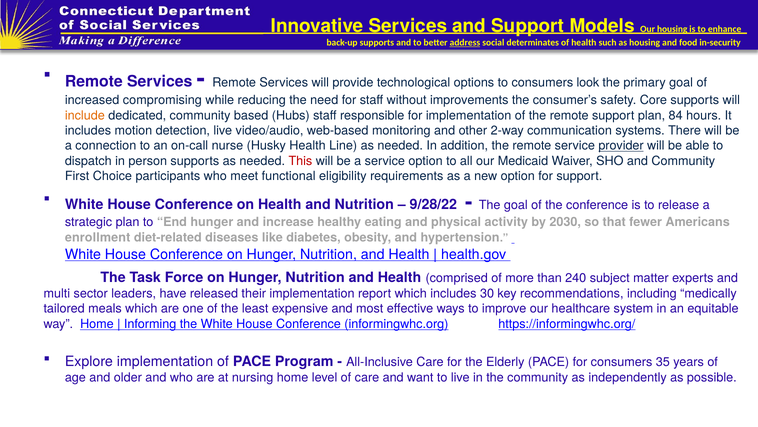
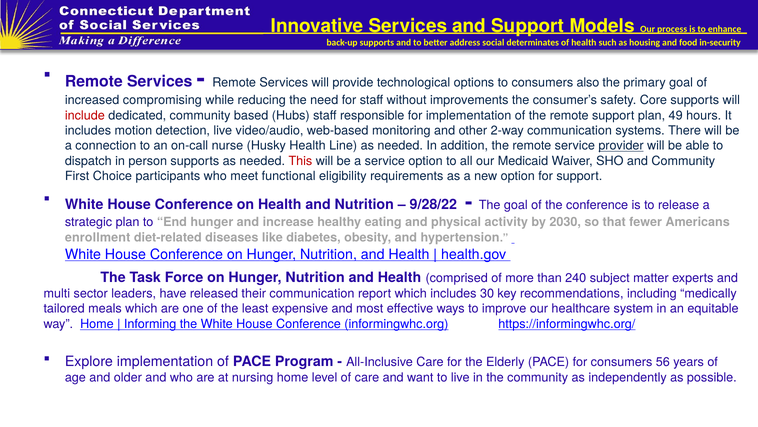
Our housing: housing -> process (672, 29)
address underline: present -> none (465, 43)
look: look -> also (588, 82)
include colour: orange -> red (85, 115)
84: 84 -> 49 (676, 115)
their implementation: implementation -> communication (312, 293)
35: 35 -> 56 (663, 362)
